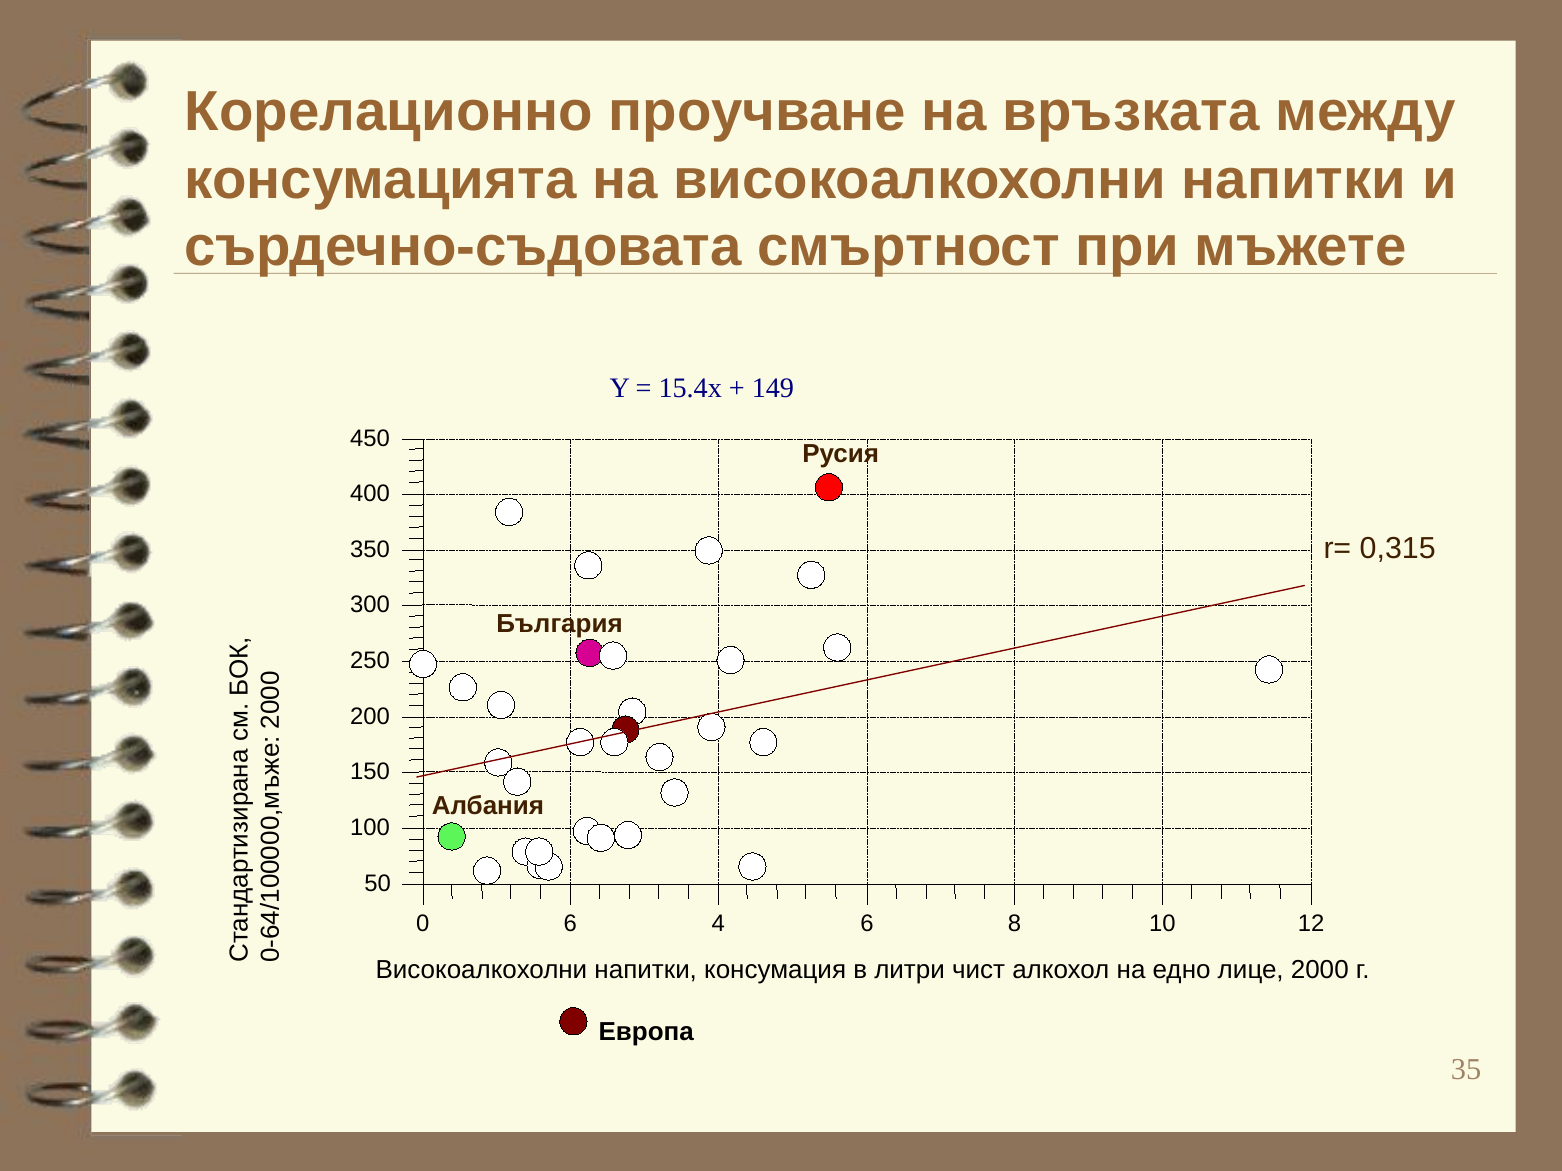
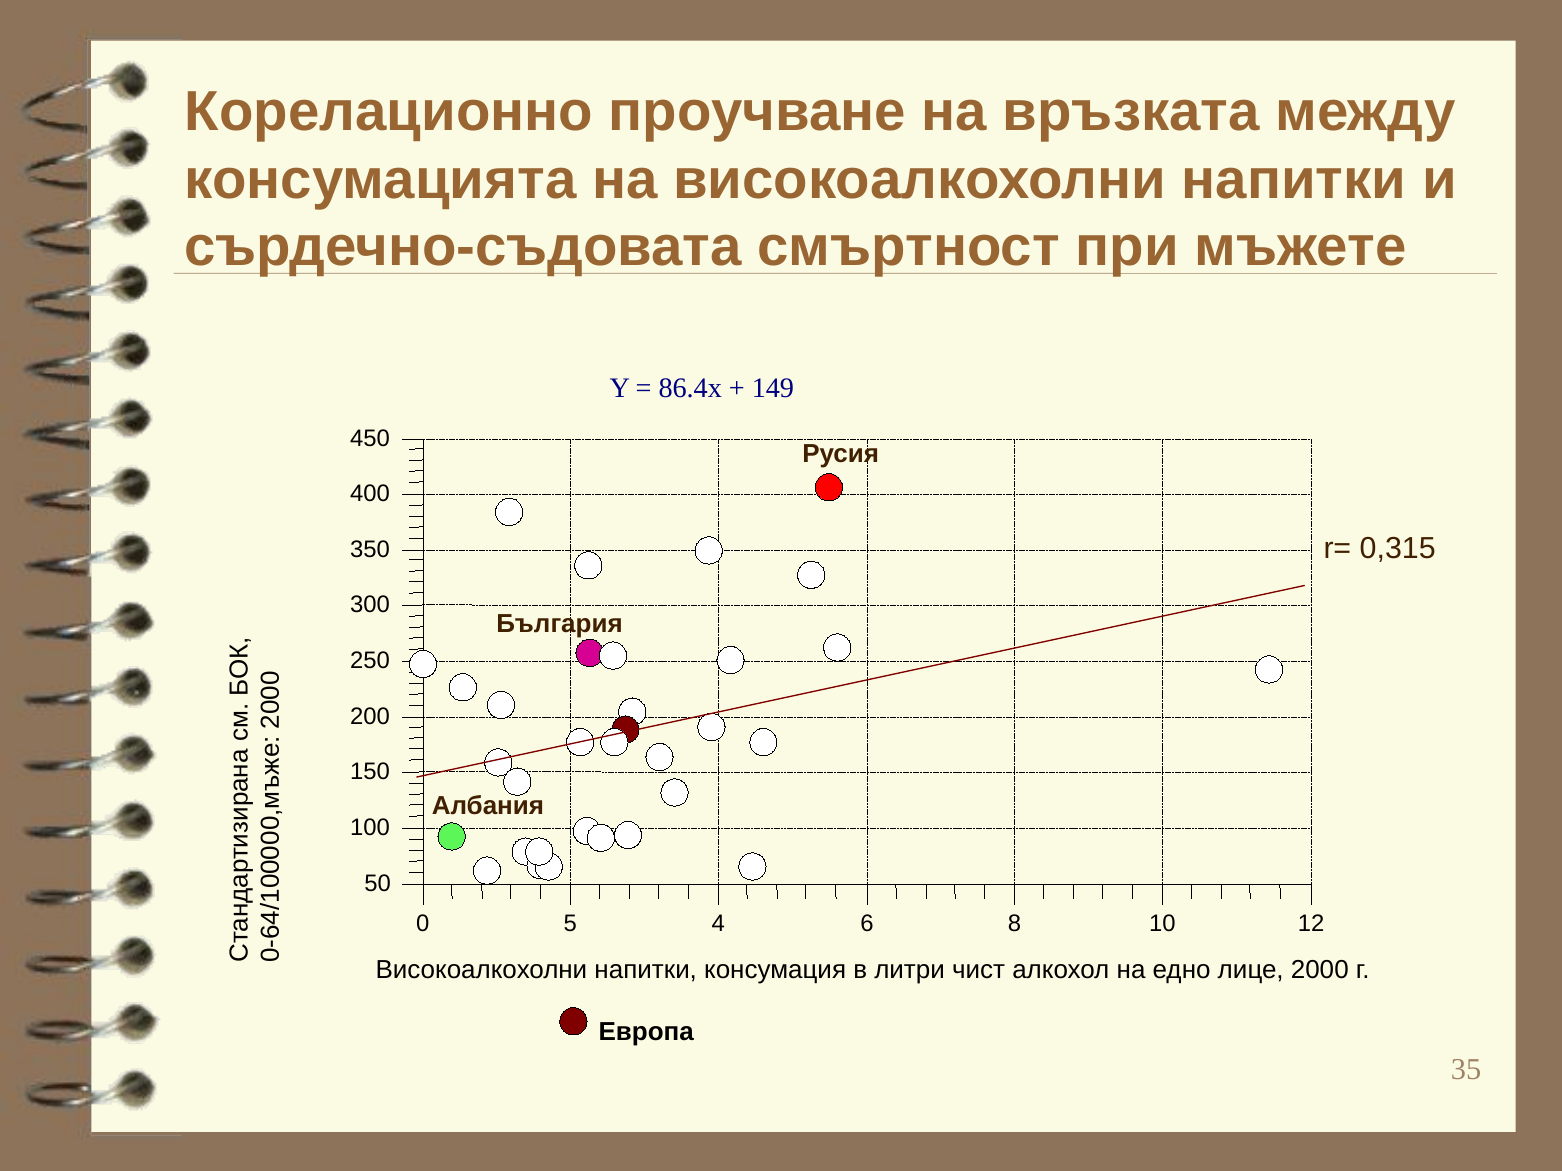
15.4x: 15.4x -> 86.4x (690, 389)
0 6: 6 -> 5 (570, 924)
